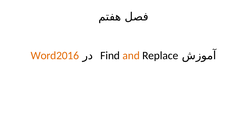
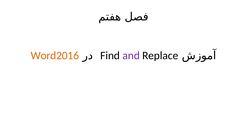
and colour: orange -> purple (131, 56)
